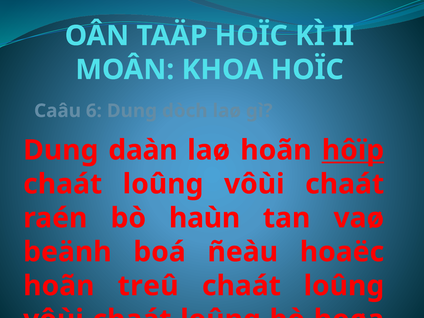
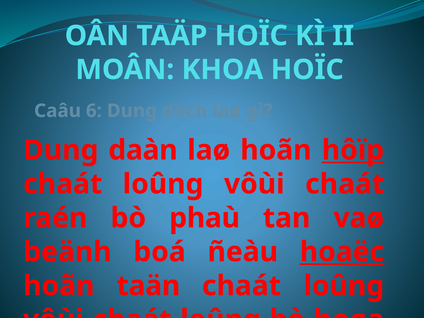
haùn: haùn -> phaù (205, 218)
hoaëc underline: none -> present (342, 252)
treû: treû -> taän (148, 286)
